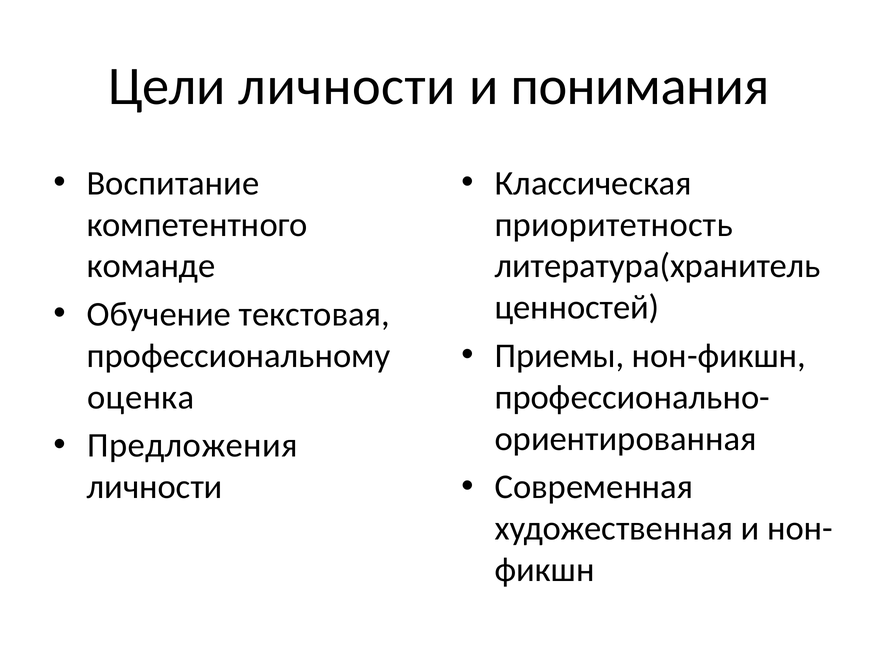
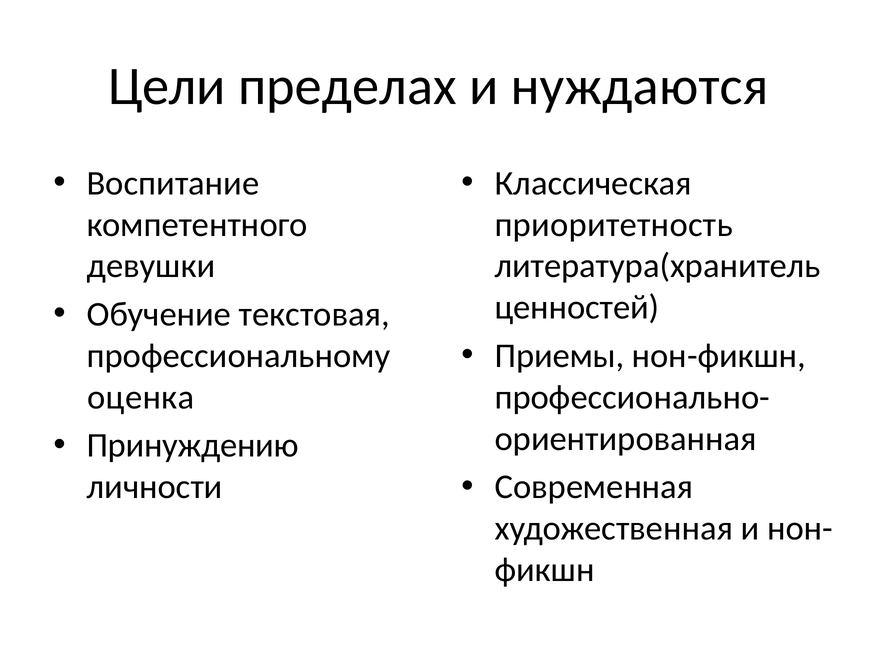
Цели личности: личности -> пределах (347, 86)
понимания: понимания -> нуждаются (640, 86)
команде: команде -> девушки (151, 266)
Предложения: Предложения -> Принуждению (193, 446)
